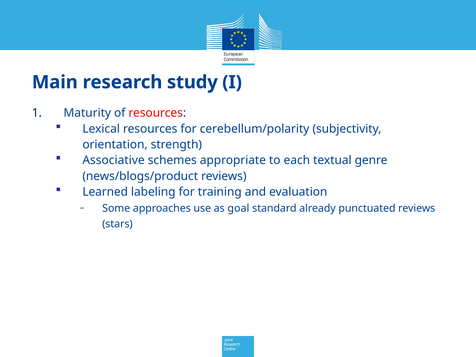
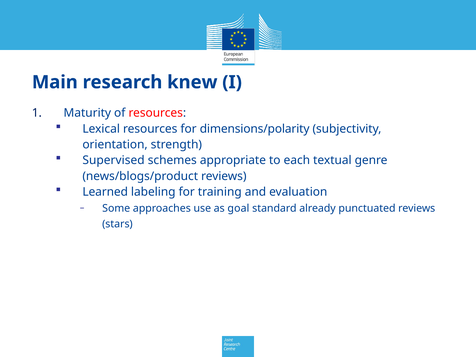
study: study -> knew (192, 82)
cerebellum/polarity: cerebellum/polarity -> dimensions/polarity (255, 129)
Associative: Associative -> Supervised (114, 160)
